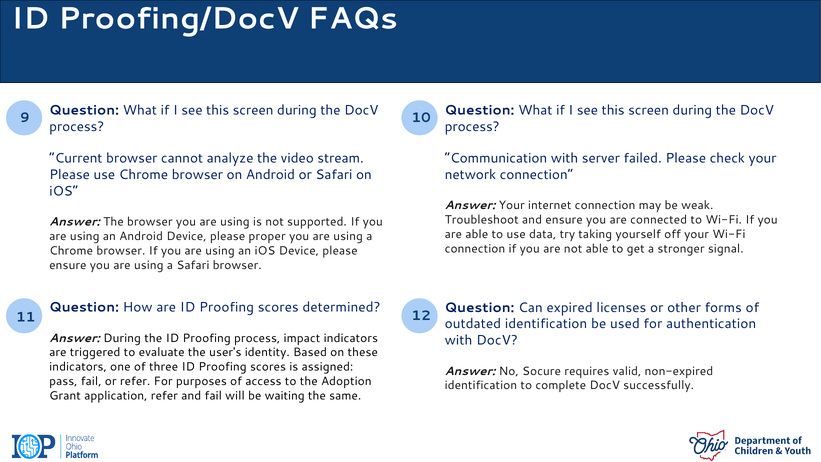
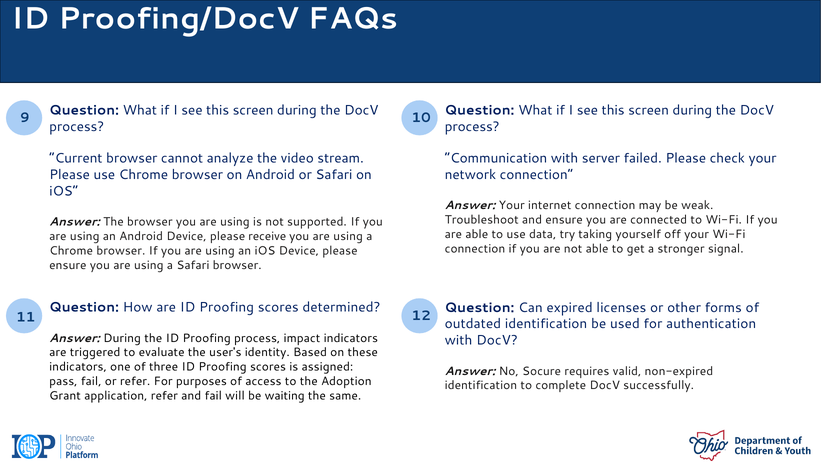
proper: proper -> receive (267, 236)
